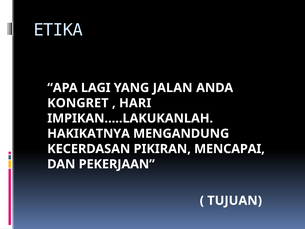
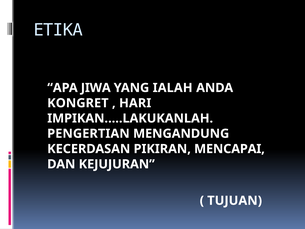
LAGI: LAGI -> JIWA (96, 88)
JALAN: JALAN -> IALAH (173, 88)
HAKIKATNYA: HAKIKATNYA -> PENGERTIAN (88, 133)
PEKERJAAN: PEKERJAAN -> KEJUJURAN (117, 164)
